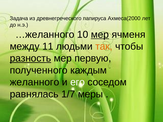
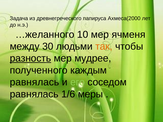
мер underline: present -> none (100, 35)
11: 11 -> 30 (48, 46)
первую: первую -> мудрее (93, 58)
желанного: желанного -> равнялась (34, 82)
его colour: white -> light green (78, 82)
1/7: 1/7 -> 1/6 (68, 94)
